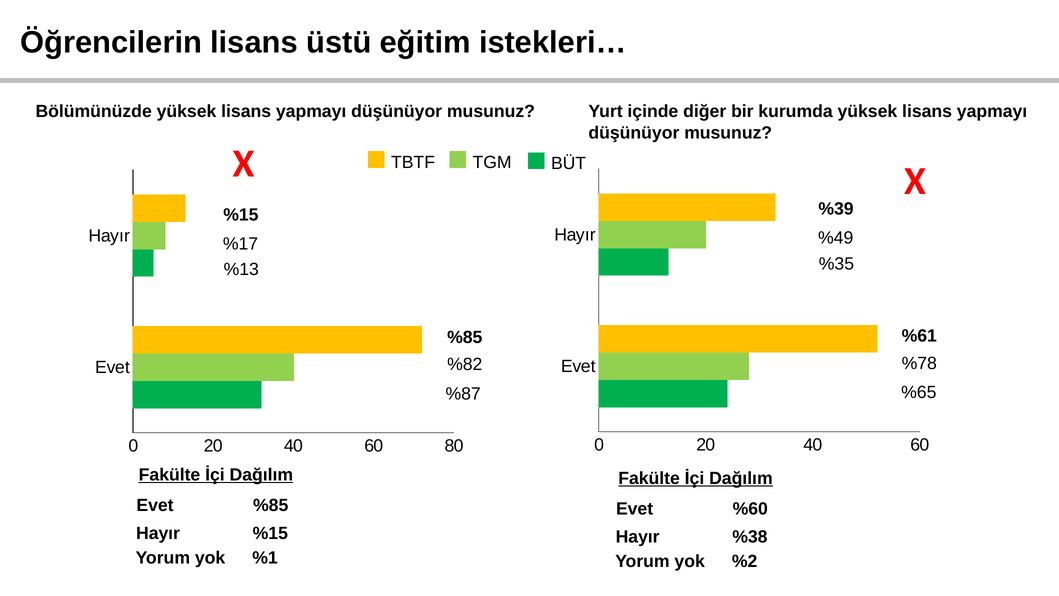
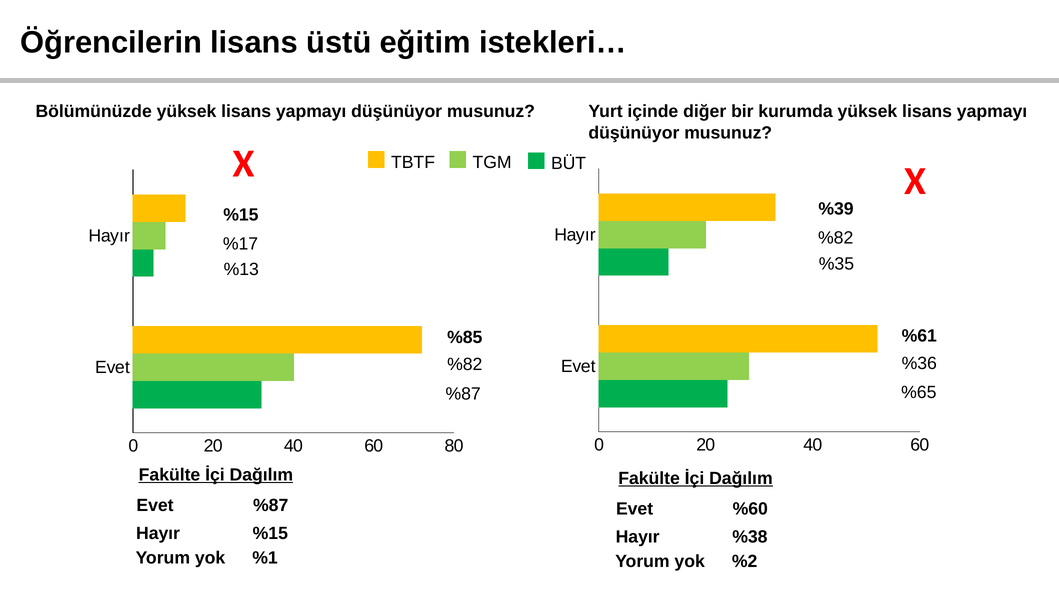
%49: %49 -> %82 (836, 238)
%78: %78 -> %36 (919, 363)
Evet %85: %85 -> %87 (271, 505)
